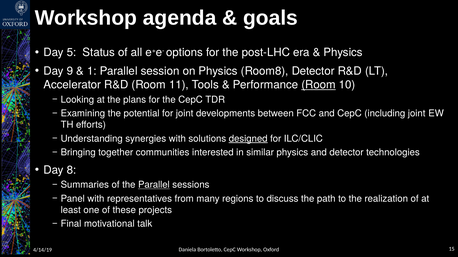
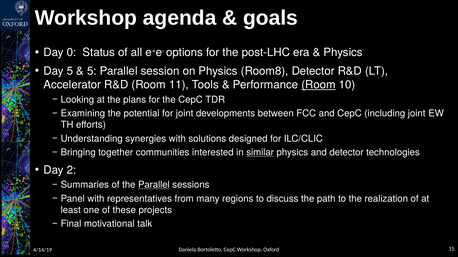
5: 5 -> 0 (72, 53)
Day 9: 9 -> 5 (70, 71)
1: 1 -> 5 (92, 71)
designed underline: present -> none (248, 139)
similar underline: none -> present (260, 153)
8: 8 -> 2 (72, 170)
